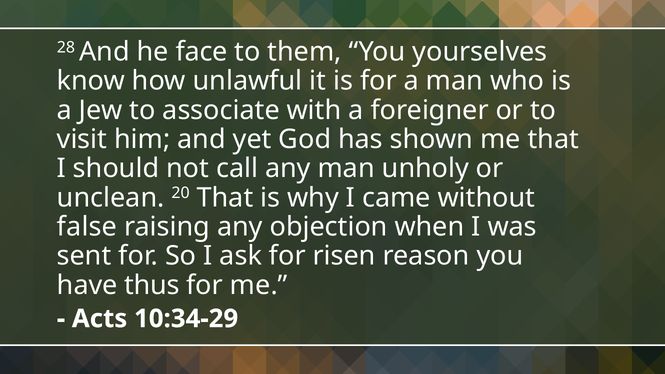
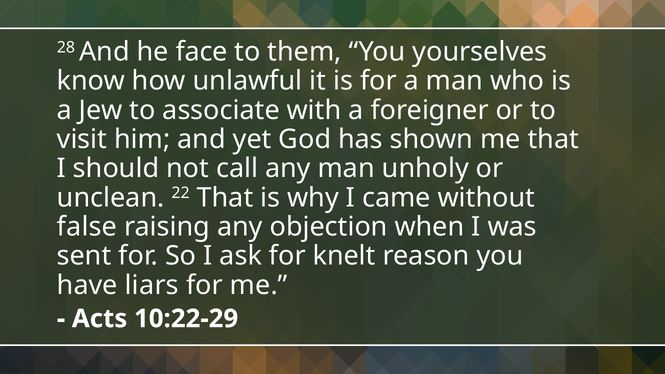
20: 20 -> 22 (181, 193)
risen: risen -> knelt (344, 256)
thus: thus -> liars (152, 285)
10:34-29: 10:34-29 -> 10:22-29 (186, 319)
